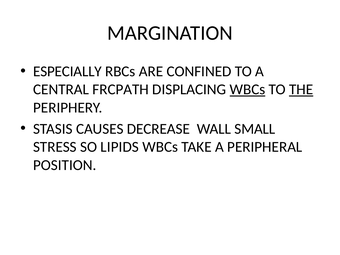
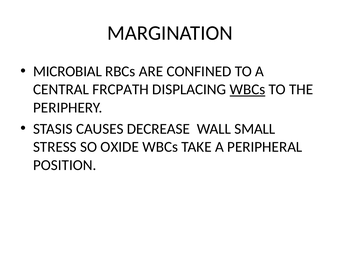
ESPECIALLY: ESPECIALLY -> MICROBIAL (67, 71)
THE underline: present -> none (301, 89)
LIPIDS: LIPIDS -> OXIDE (120, 147)
